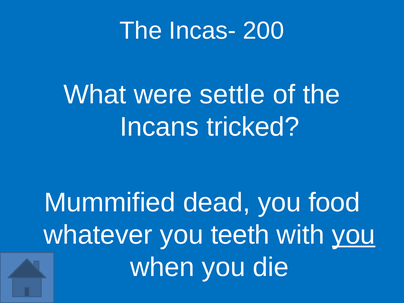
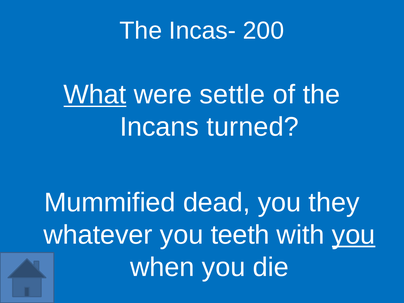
What underline: none -> present (95, 95)
tricked: tricked -> turned (253, 127)
food: food -> they (334, 203)
